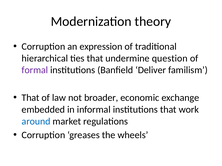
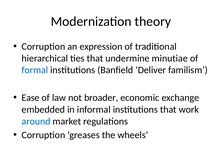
question: question -> minutiae (170, 58)
formal colour: purple -> blue (35, 70)
That: That -> Ease (31, 98)
